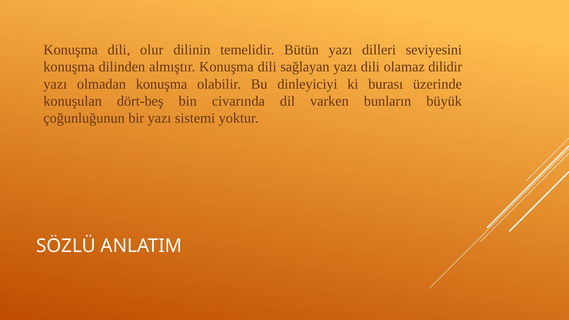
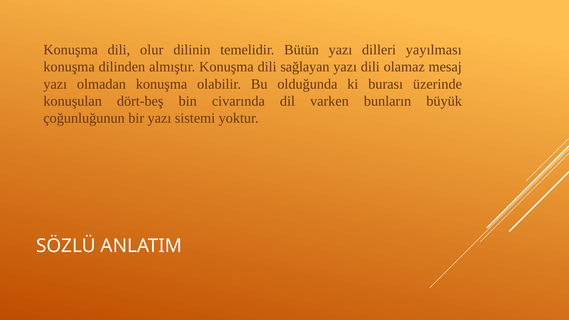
seviyesini: seviyesini -> yayılması (434, 50)
dilidir: dilidir -> mesaj (445, 67)
dinleyiciyi: dinleyiciyi -> olduğunda (307, 84)
